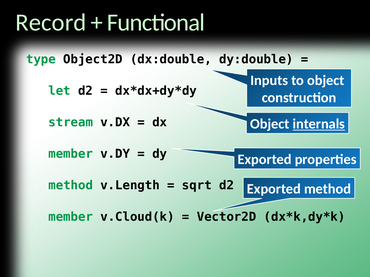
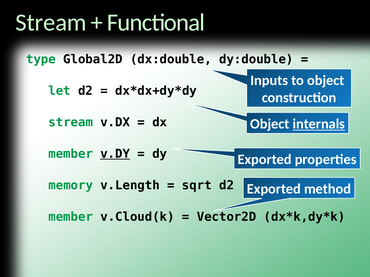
Record: Record -> Stream (51, 22)
Object2D: Object2D -> Global2D (93, 59)
v.DY underline: none -> present (115, 154)
method: method -> memory (71, 186)
